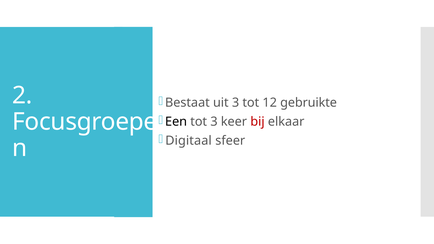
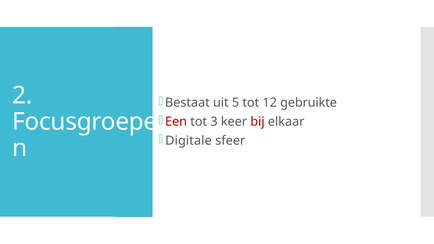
uit 3: 3 -> 5 (236, 103)
Een colour: black -> red (176, 122)
Digitaal: Digitaal -> Digitale (189, 141)
